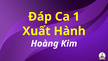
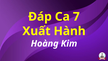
1: 1 -> 7 (76, 17)
